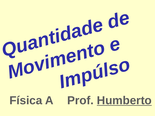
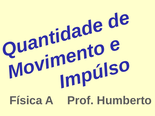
Humberto underline: present -> none (124, 101)
